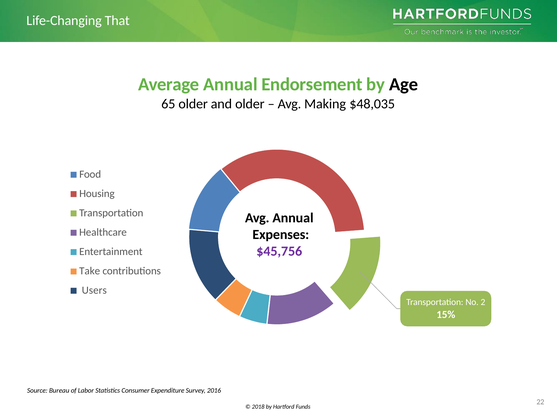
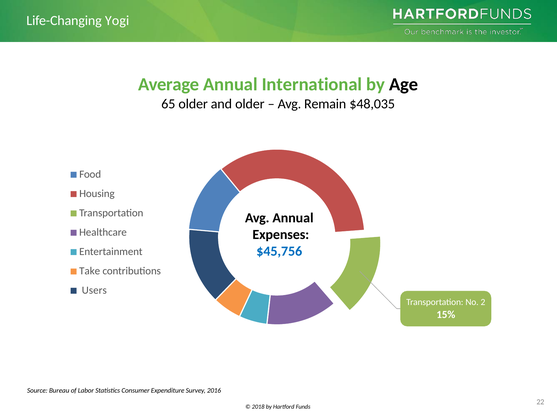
That: That -> Yogi (117, 20)
Endorsement: Endorsement -> International (312, 85)
Making: Making -> Remain (325, 104)
$45,756 colour: purple -> blue (279, 252)
